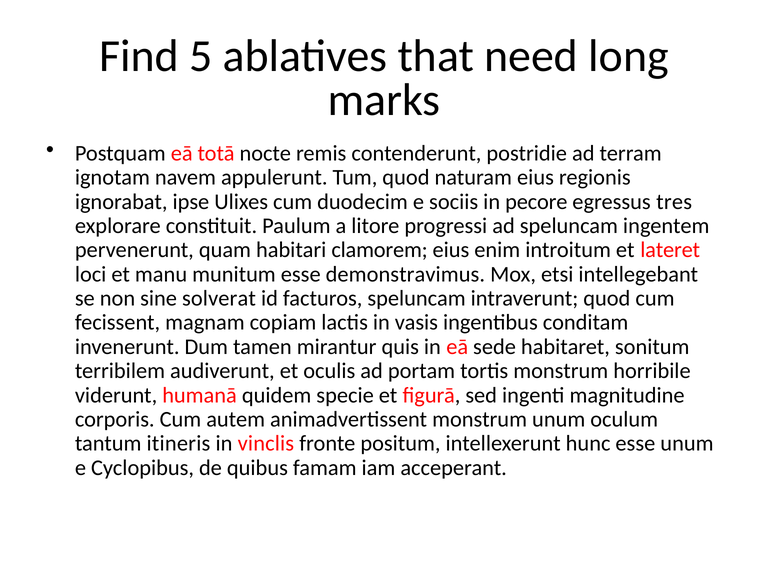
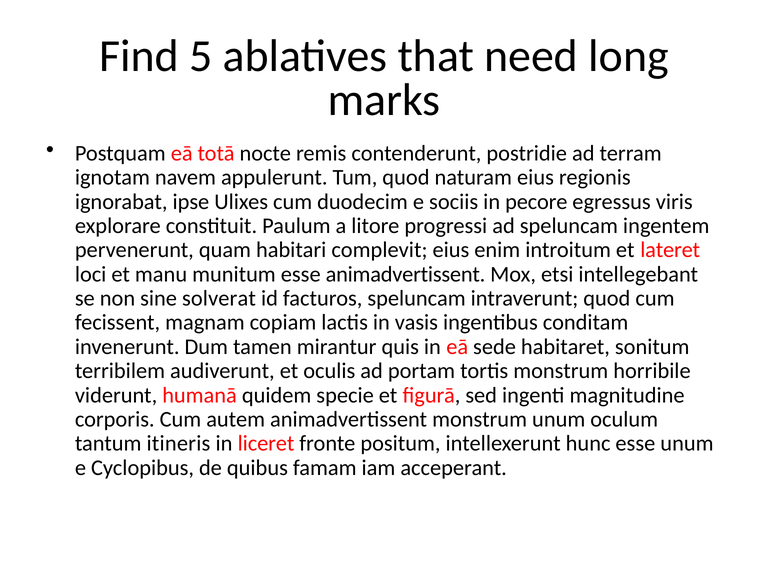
tres: tres -> viris (674, 202)
clamorem: clamorem -> complevit (379, 250)
esse demonstravimus: demonstravimus -> animadvertissent (406, 274)
vinclis: vinclis -> liceret (266, 444)
